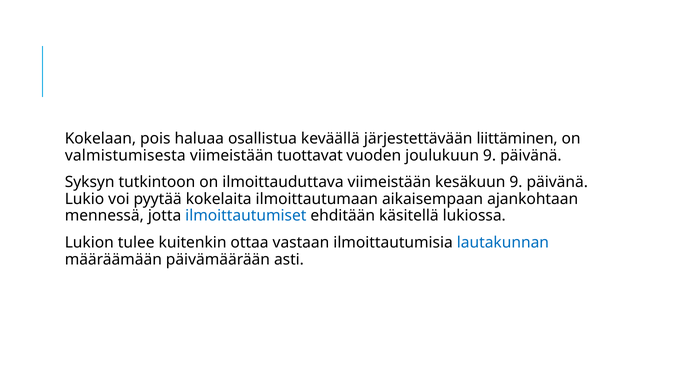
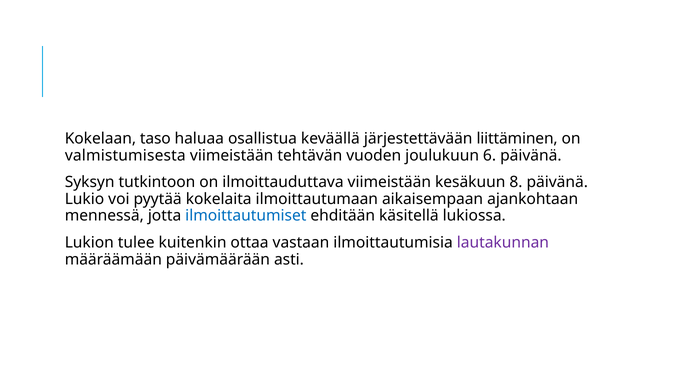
pois: pois -> taso (155, 138)
tuottavat: tuottavat -> tehtävän (310, 155)
joulukuun 9: 9 -> 6 (490, 155)
kesäkuun 9: 9 -> 8 (516, 182)
lautakunnan colour: blue -> purple (503, 242)
